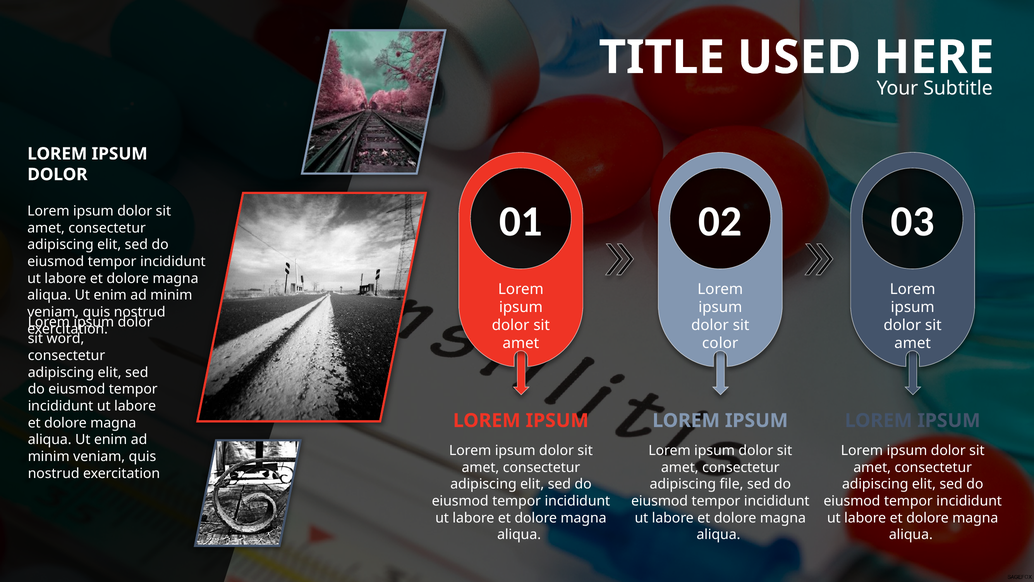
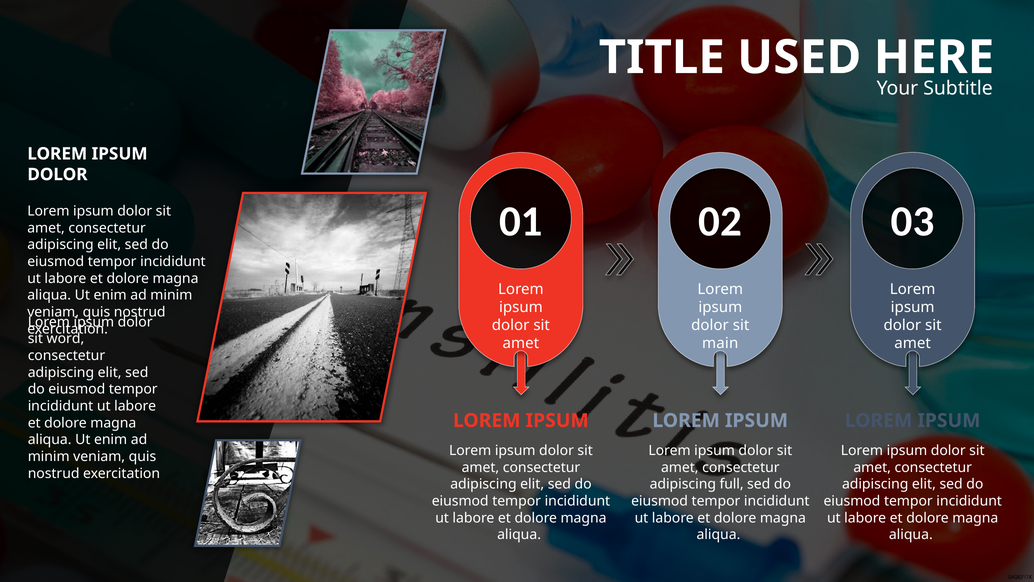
color: color -> main (720, 343)
file: file -> full (732, 484)
